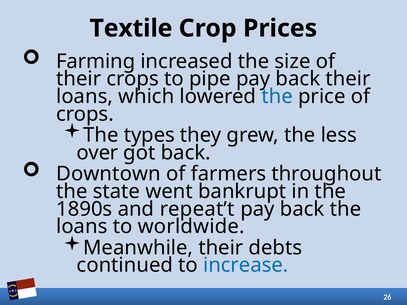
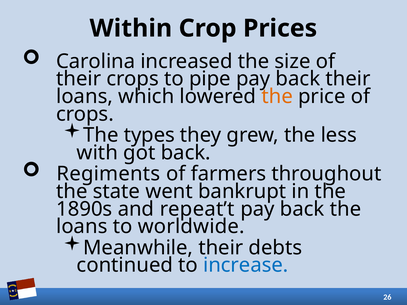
Textile: Textile -> Within (131, 28)
Farming: Farming -> Carolina (96, 61)
the colour: blue -> orange (277, 97)
over: over -> with (97, 153)
Downtown: Downtown -> Regiments (108, 174)
